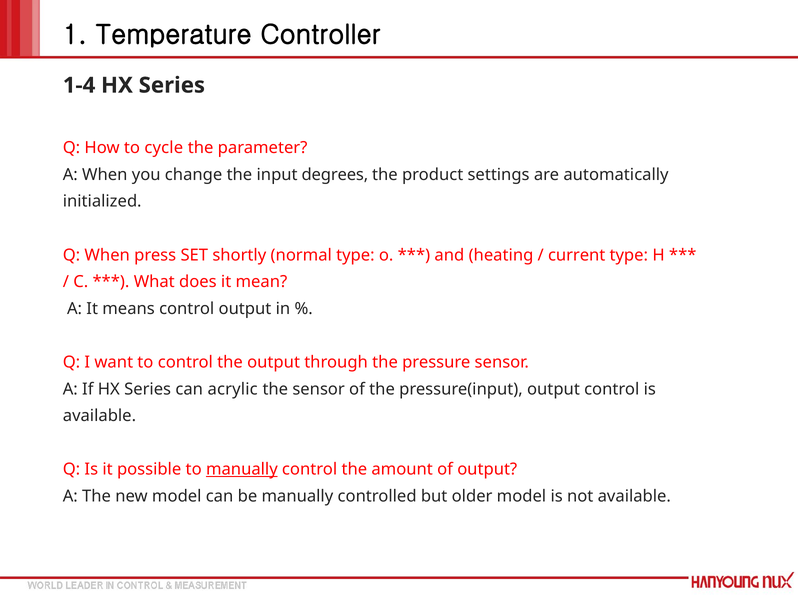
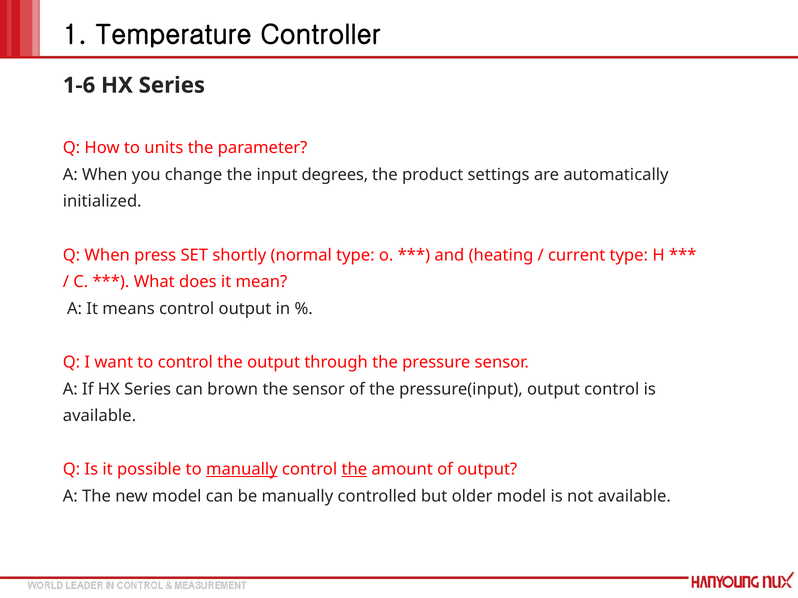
1-4: 1-4 -> 1-6 (79, 85)
cycle: cycle -> units (164, 148)
acrylic: acrylic -> brown (233, 389)
the underline: none -> present (354, 470)
